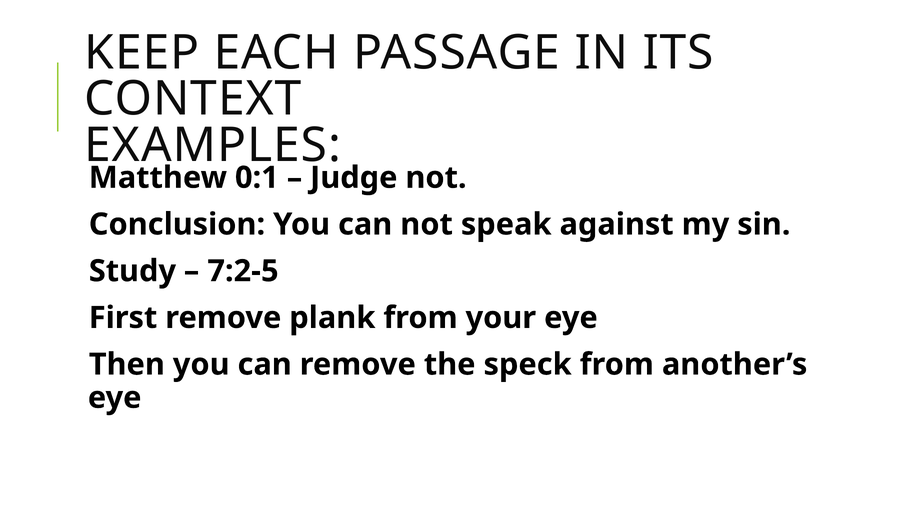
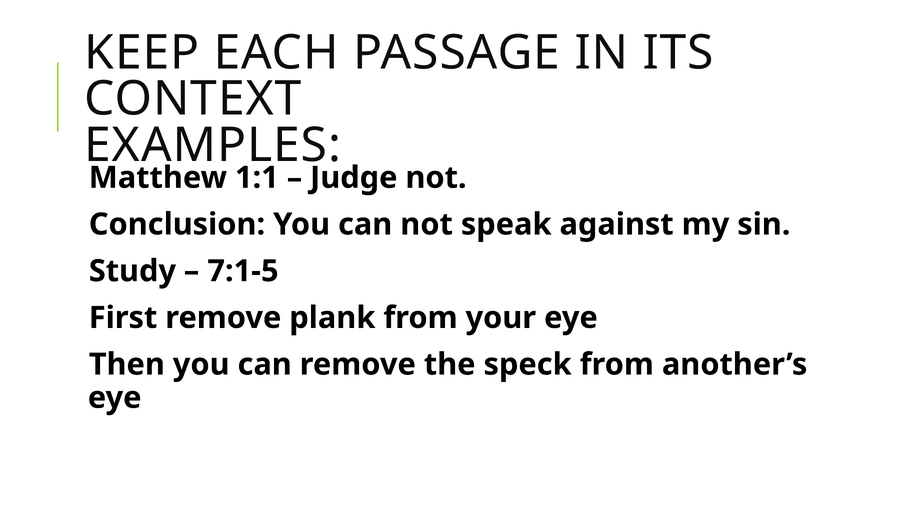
0:1: 0:1 -> 1:1 (257, 178)
7:2-5: 7:2-5 -> 7:1-5 (243, 271)
